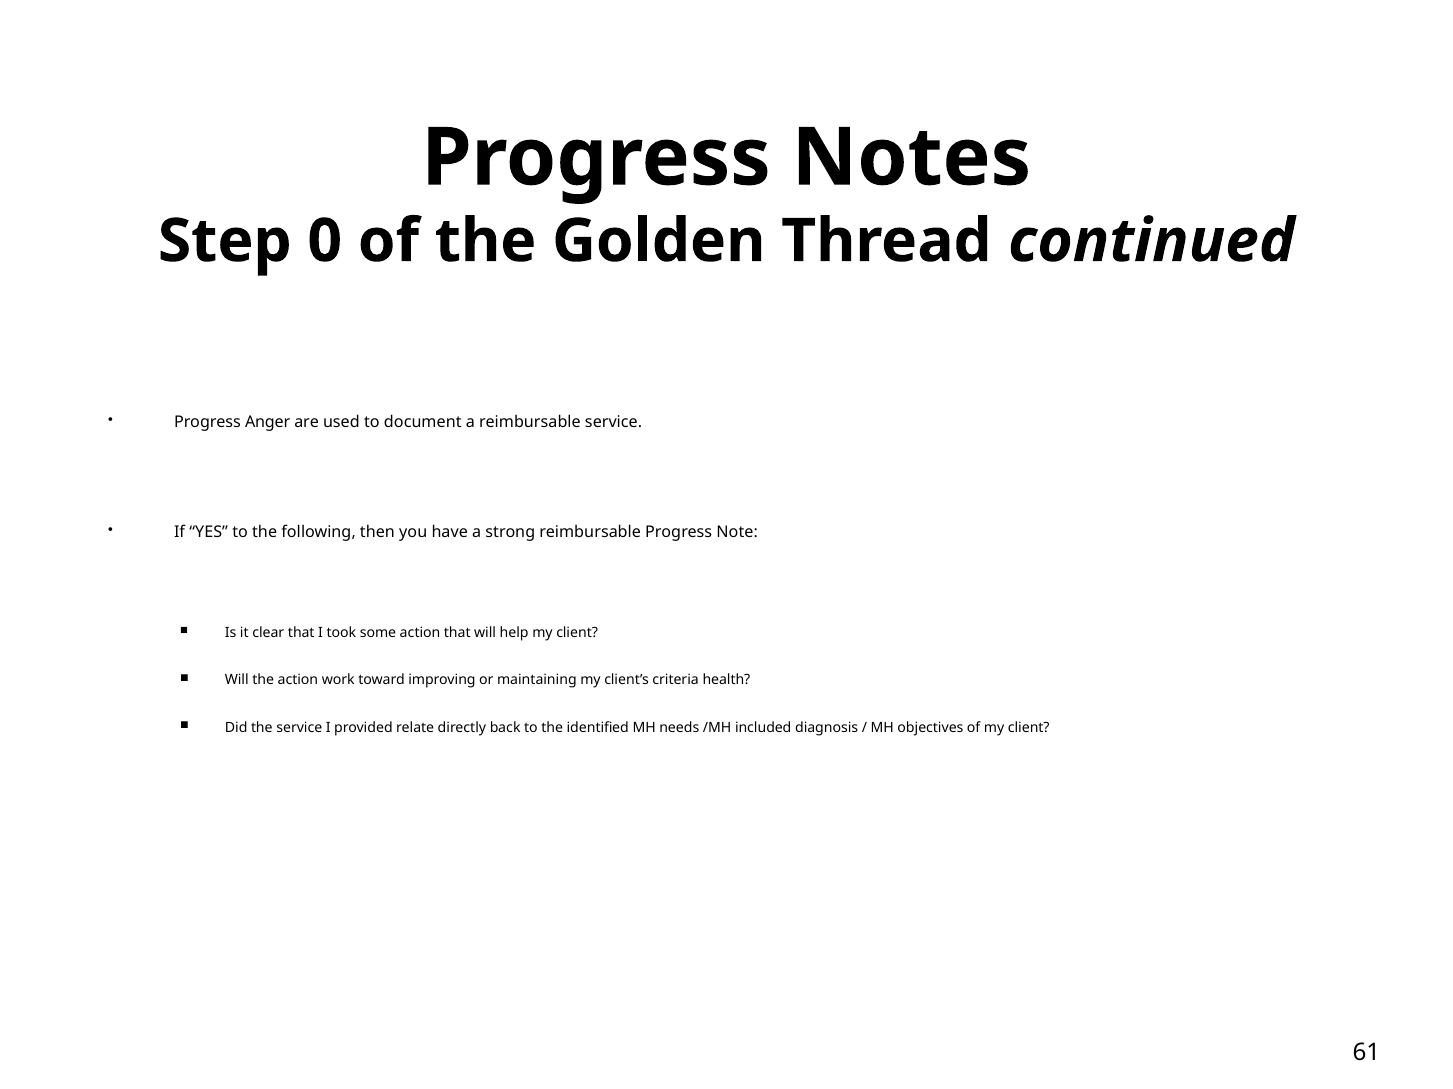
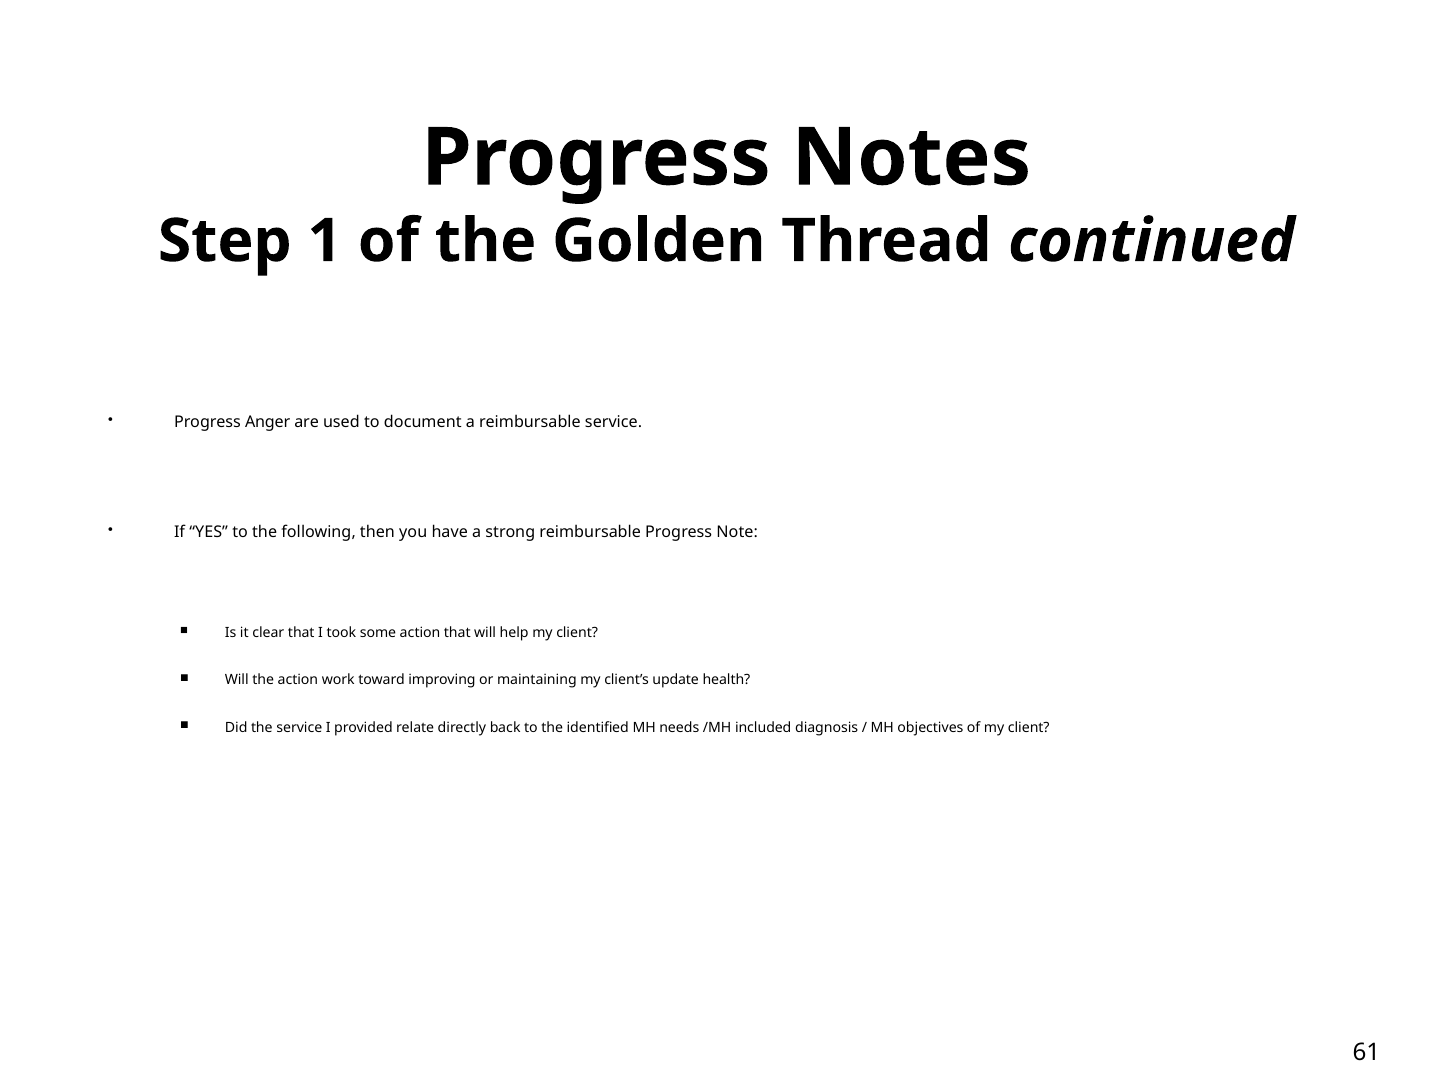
0: 0 -> 1 (325, 241)
criteria: criteria -> update (676, 681)
